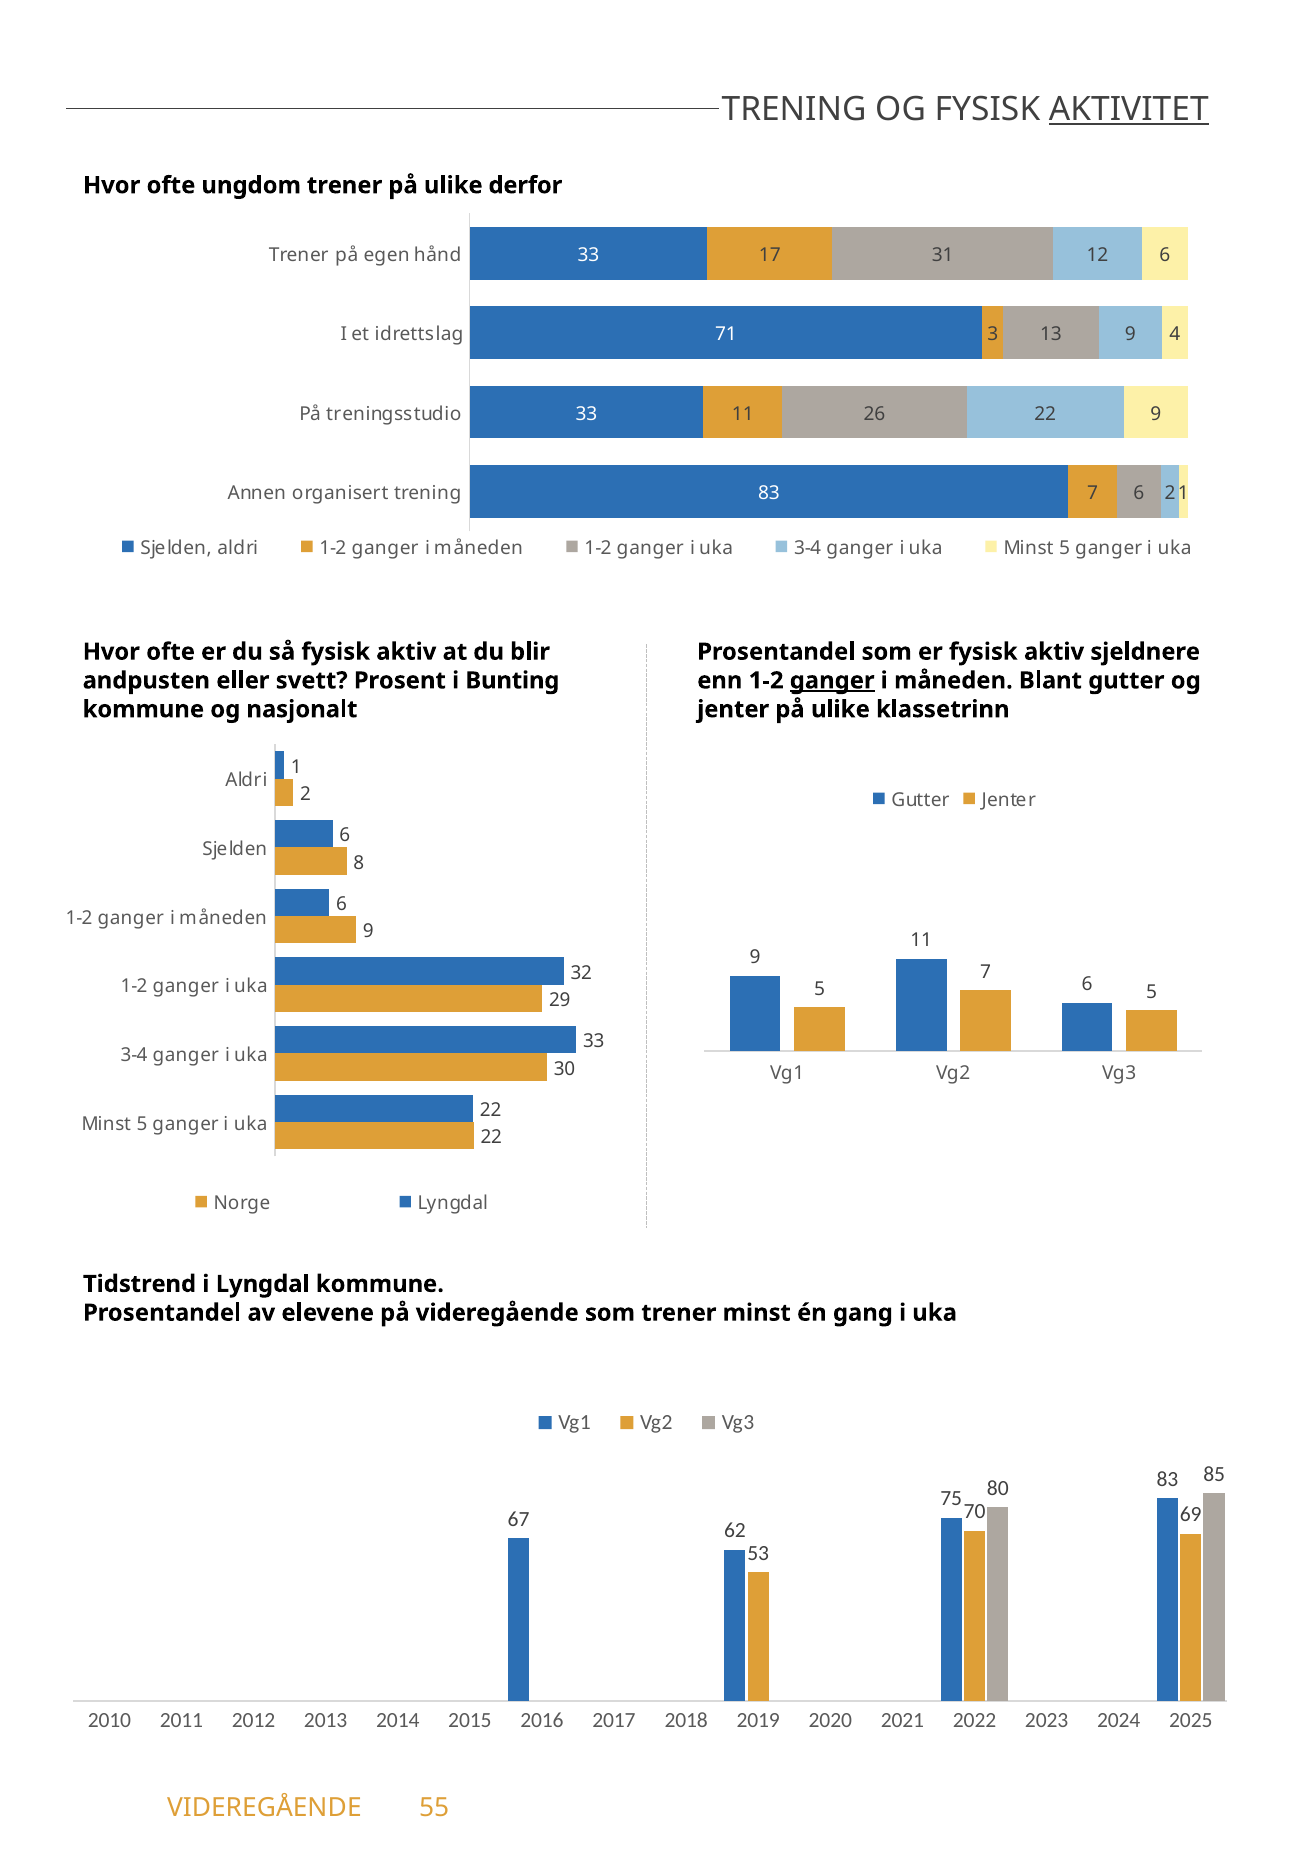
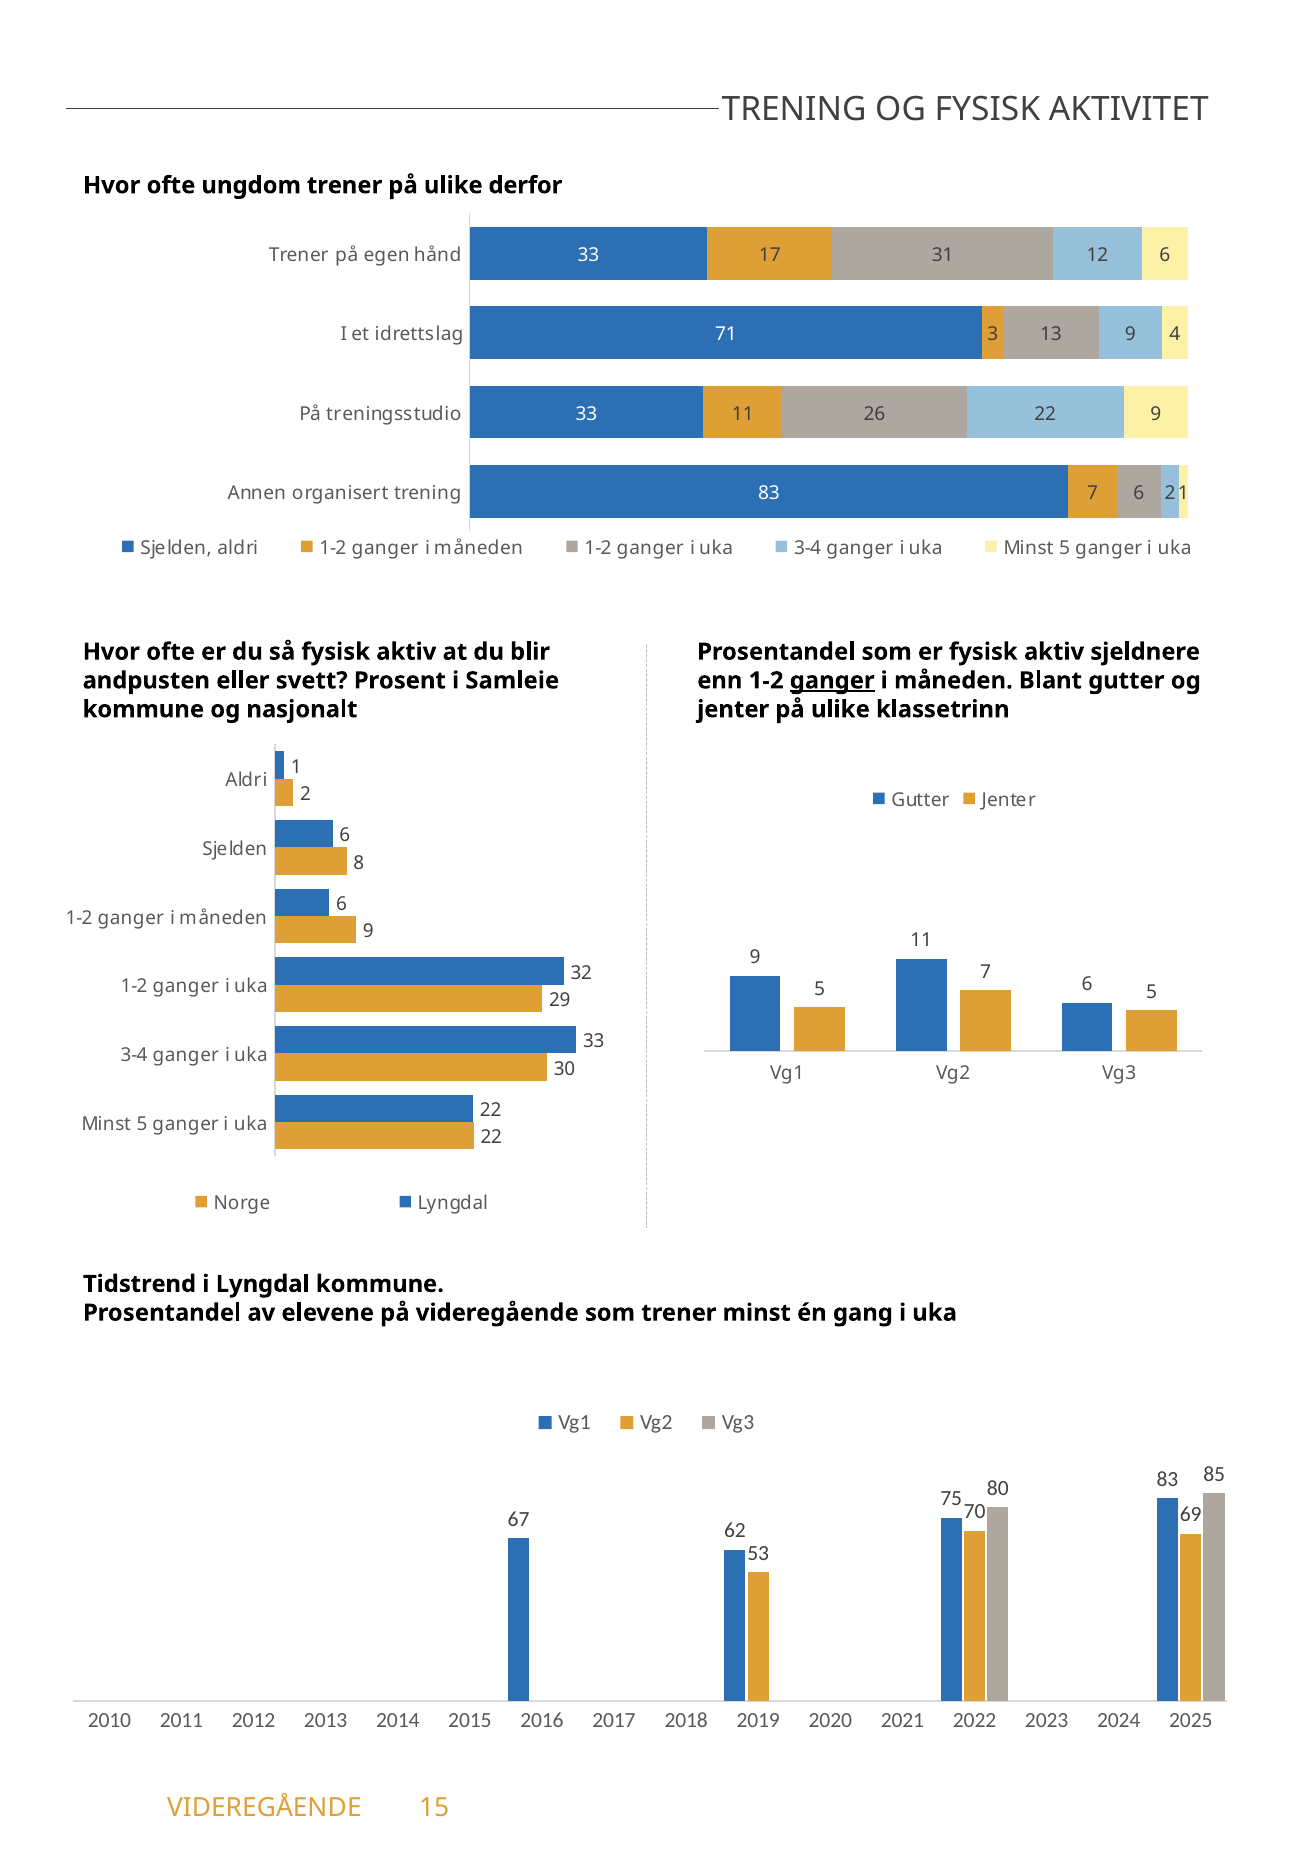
AKTIVITET underline: present -> none (1129, 109)
Bunting: Bunting -> Samleie (512, 680)
55: 55 -> 15 (434, 1807)
